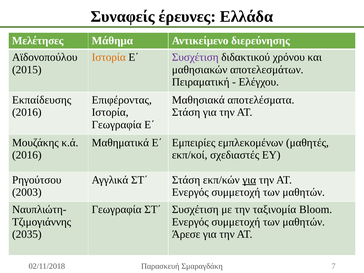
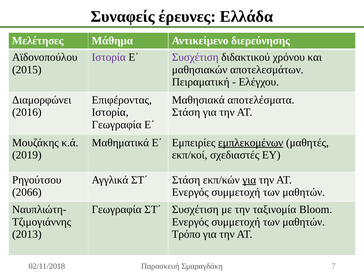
Ιστορία colour: orange -> purple (109, 57)
Εκπαίδευσης: Εκπαίδευσης -> Διαμορφώνει (42, 100)
εμπλεκομένων underline: none -> present (251, 143)
2016: 2016 -> 2019 (27, 155)
2003: 2003 -> 2066 (27, 192)
2035: 2035 -> 2013 (27, 234)
Άρεσε: Άρεσε -> Τρόπο (186, 234)
